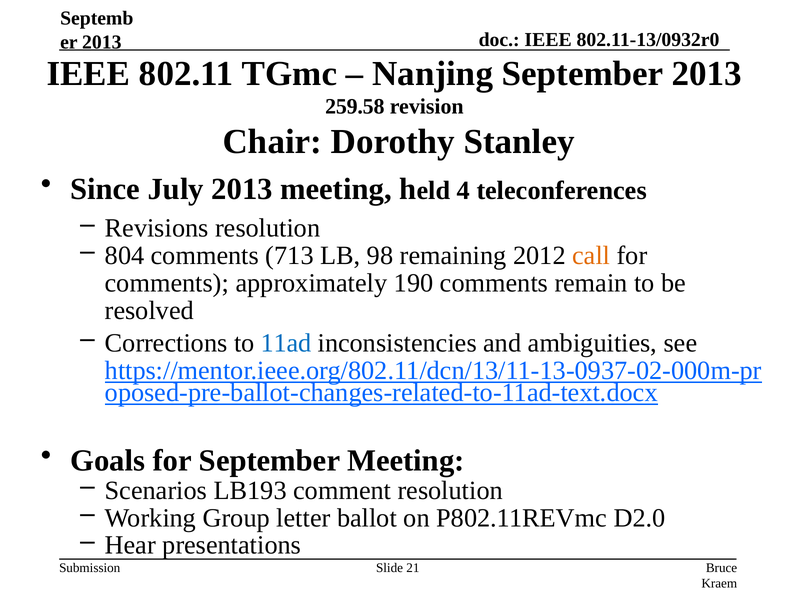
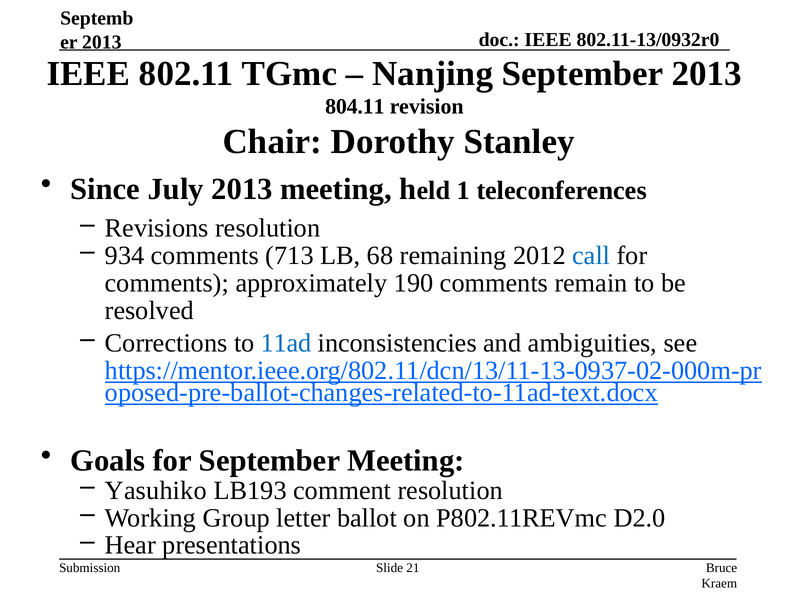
259.58: 259.58 -> 804.11 (355, 107)
4: 4 -> 1 (463, 190)
804: 804 -> 934 (125, 255)
98: 98 -> 68 (380, 255)
call colour: orange -> blue (591, 255)
Scenarios: Scenarios -> Yasuhiko (156, 490)
